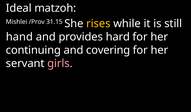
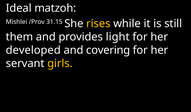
hand: hand -> them (19, 37)
hard: hard -> light (118, 37)
continuing: continuing -> developed (33, 50)
girls colour: pink -> yellow (60, 63)
